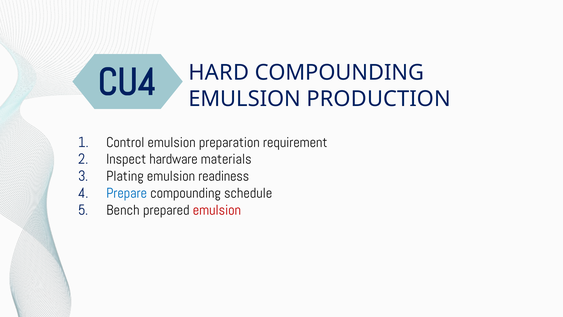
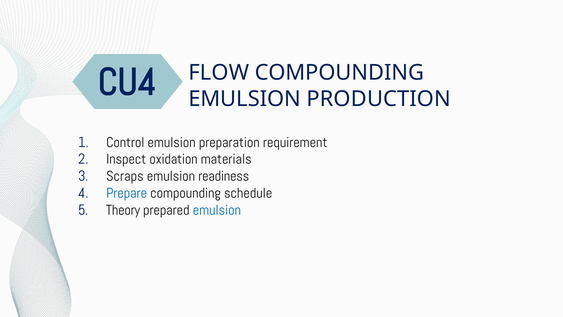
HARD: HARD -> FLOW (219, 73)
hardware: hardware -> oxidation (174, 159)
Plating: Plating -> Scraps (125, 176)
Bench: Bench -> Theory (123, 210)
emulsion colour: red -> blue (217, 210)
